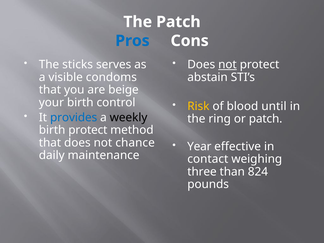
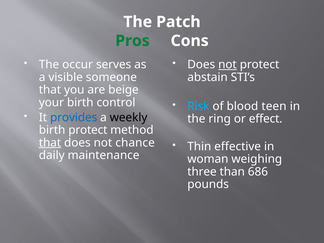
Pros colour: blue -> green (132, 41)
sticks: sticks -> occur (78, 65)
condoms: condoms -> someone (111, 77)
Risk colour: yellow -> light blue (198, 106)
until: until -> teen (274, 106)
or patch: patch -> effect (266, 119)
that underline: none -> present (50, 143)
Year: Year -> Thin (199, 146)
contact: contact -> woman (208, 159)
824: 824 -> 686 (258, 172)
